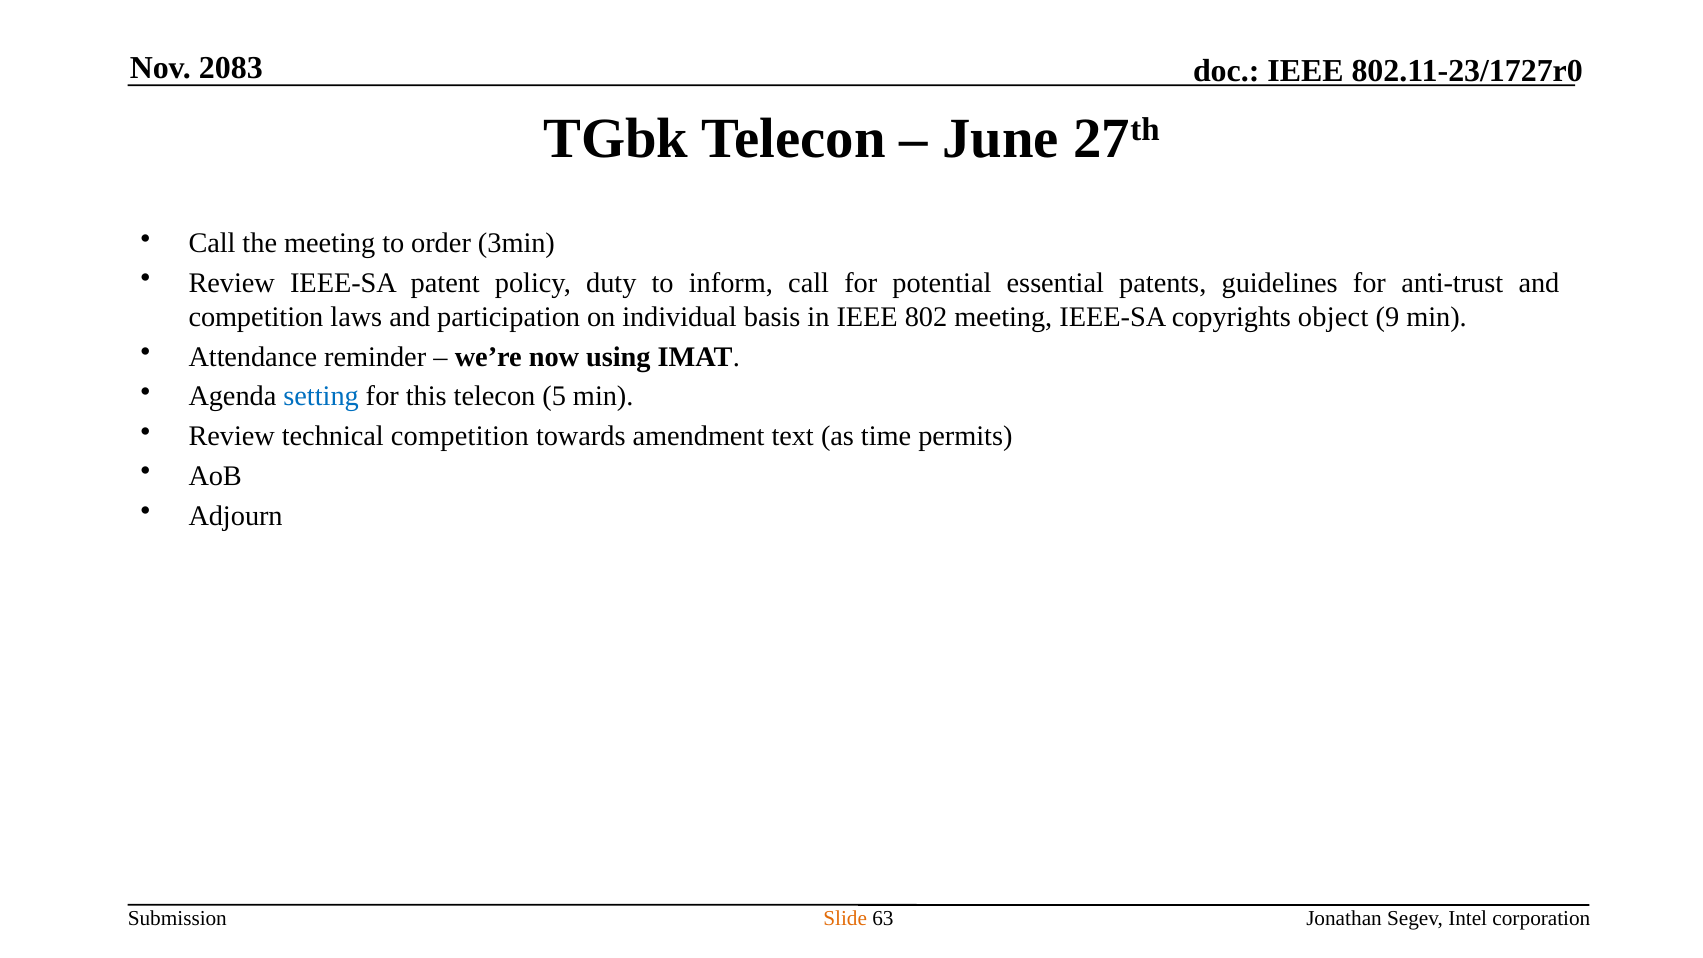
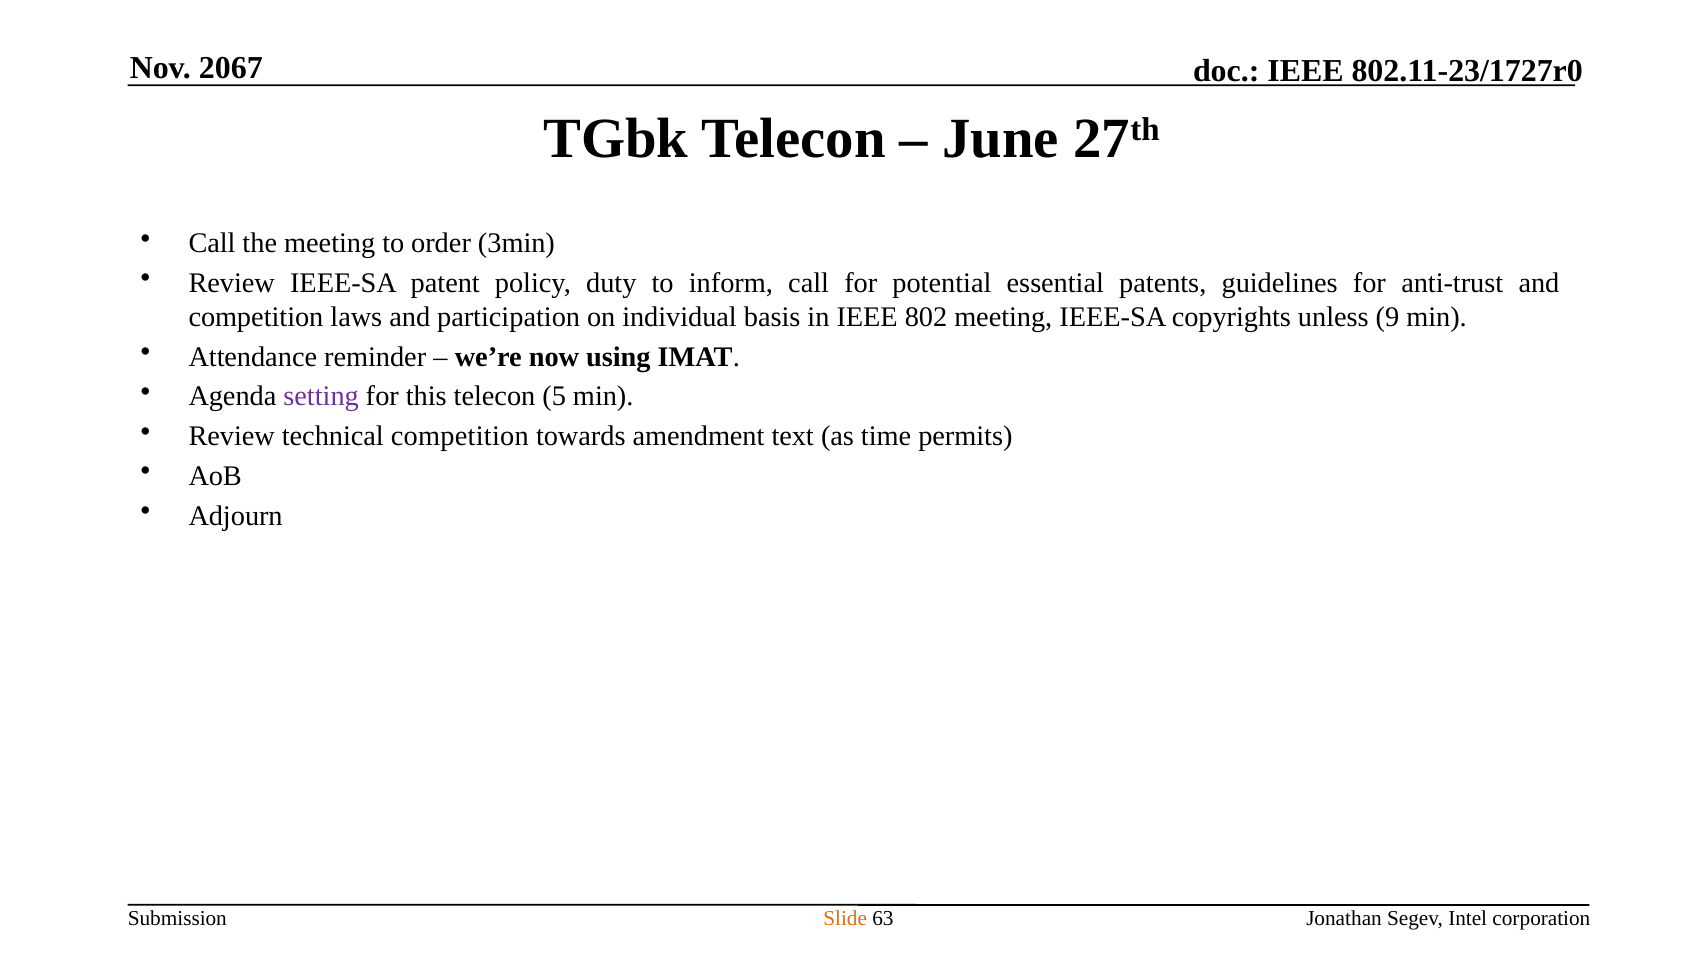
2083: 2083 -> 2067 (231, 68)
object: object -> unless (1333, 317)
setting colour: blue -> purple (321, 397)
